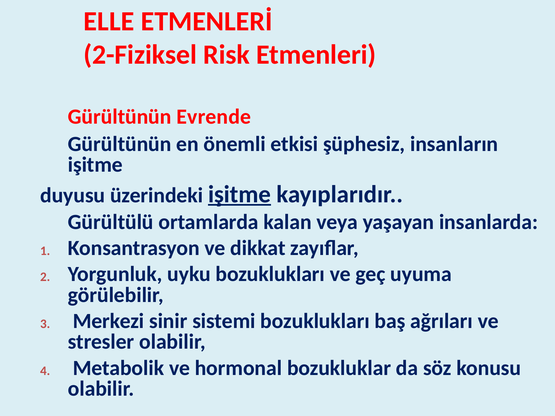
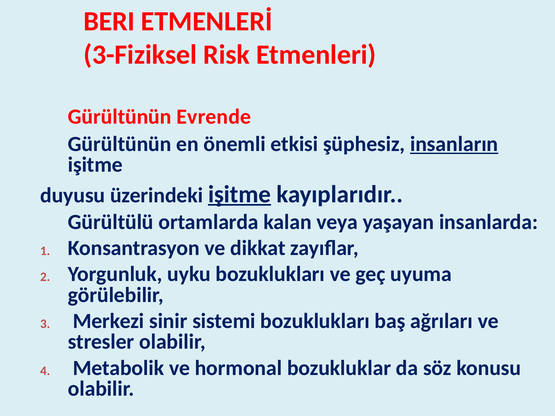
ELLE: ELLE -> BERI (109, 21)
2-Fiziksel: 2-Fiziksel -> 3-Fiziksel (140, 55)
insanların underline: none -> present (454, 144)
